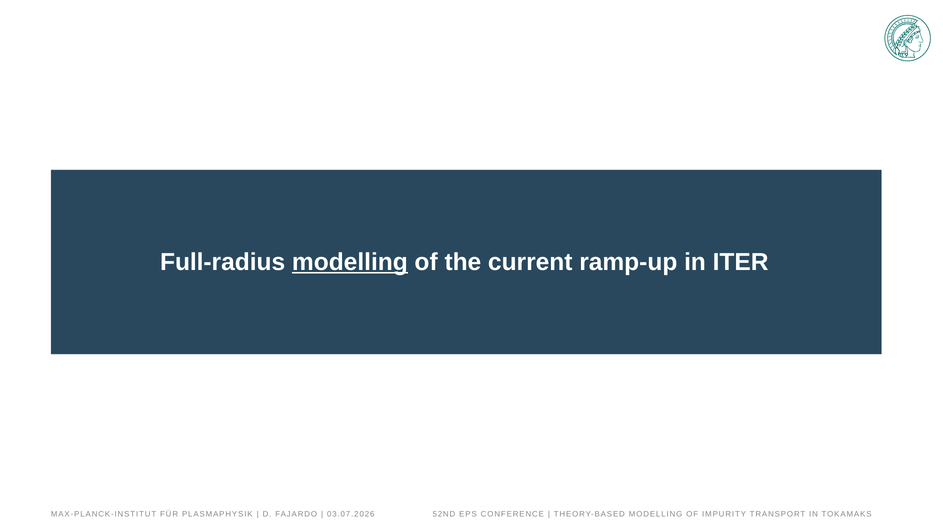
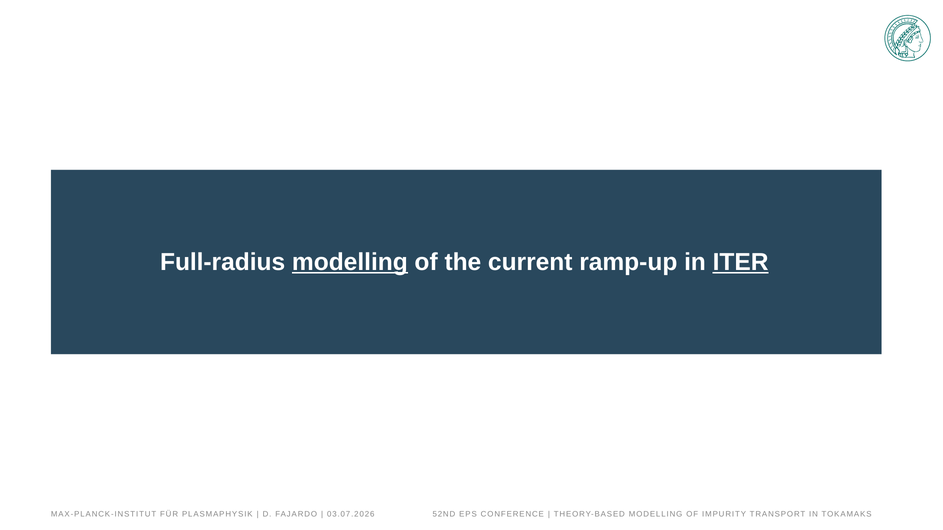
ITER underline: none -> present (741, 263)
